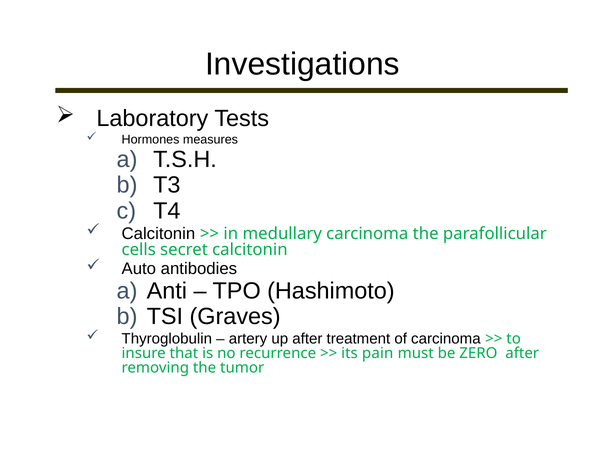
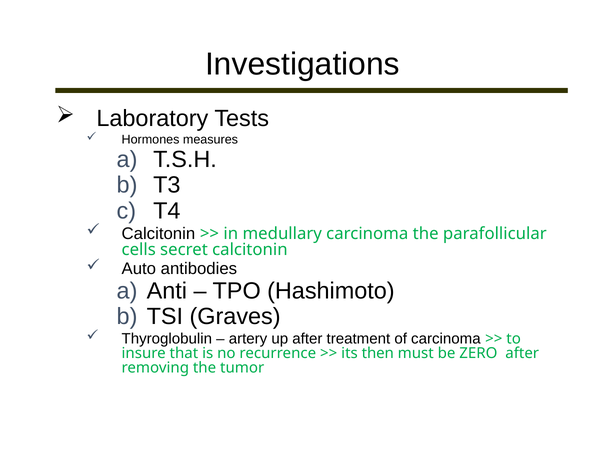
pain: pain -> then (378, 353)
